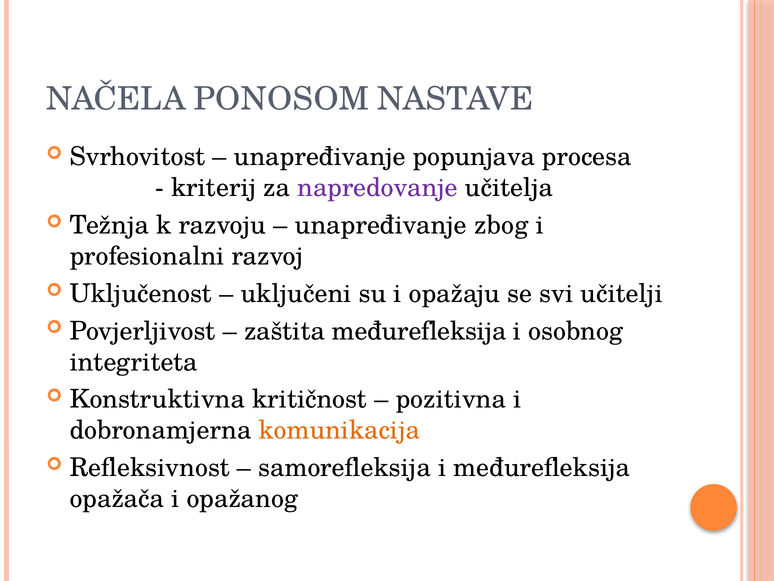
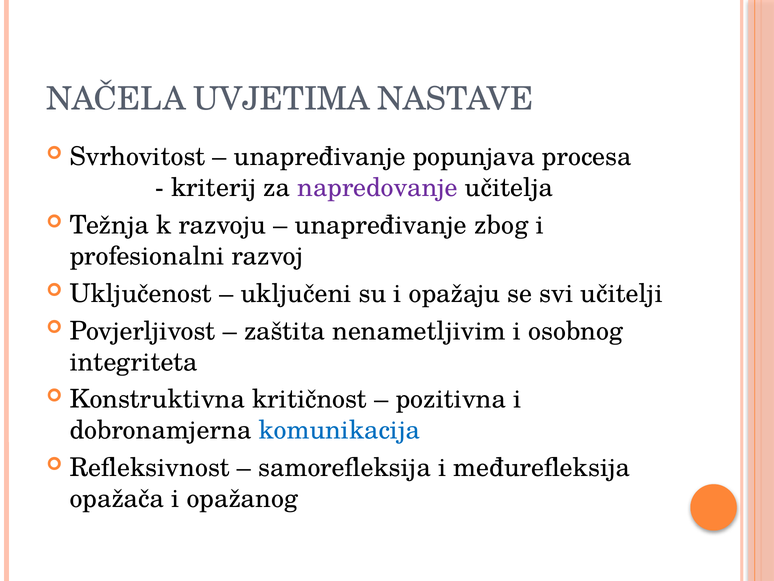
PONOSOM: PONOSOM -> UVJETIMA (282, 99)
zaštita međurefleksija: međurefleksija -> nenametljivim (419, 331)
komunikacija colour: orange -> blue (339, 430)
